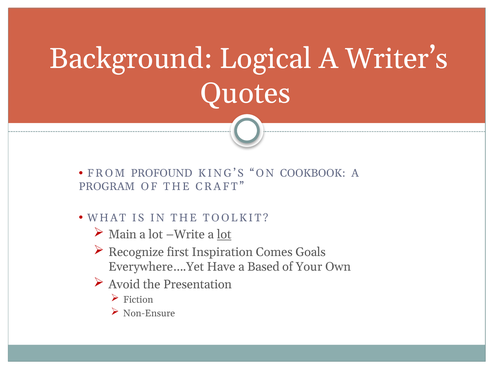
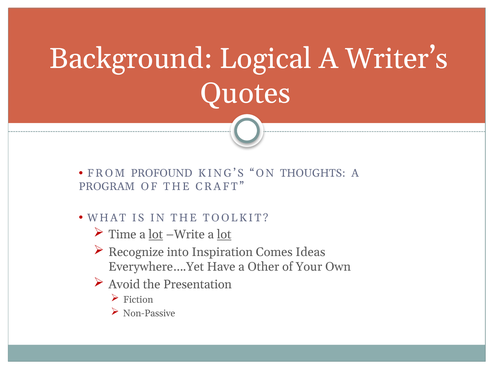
COOKBOOK: COOKBOOK -> THOUGHTS (313, 174)
Main: Main -> Time (122, 235)
lot underline: none -> present (156, 235)
first: first -> into (178, 252)
Goals: Goals -> Ideas (310, 252)
Based: Based -> Other (263, 267)
Non-Ensure: Non-Ensure -> Non-Passive (149, 314)
